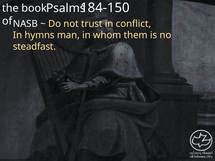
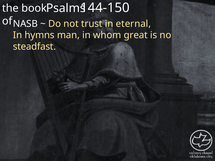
184-150: 184-150 -> 144-150 (105, 8)
conflict: conflict -> eternal (133, 24)
them: them -> great (136, 35)
